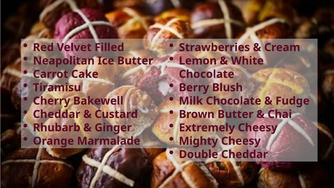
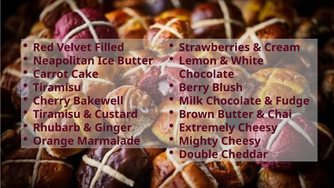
Cheddar: Cheddar -> Tiramisu (57, 114)
